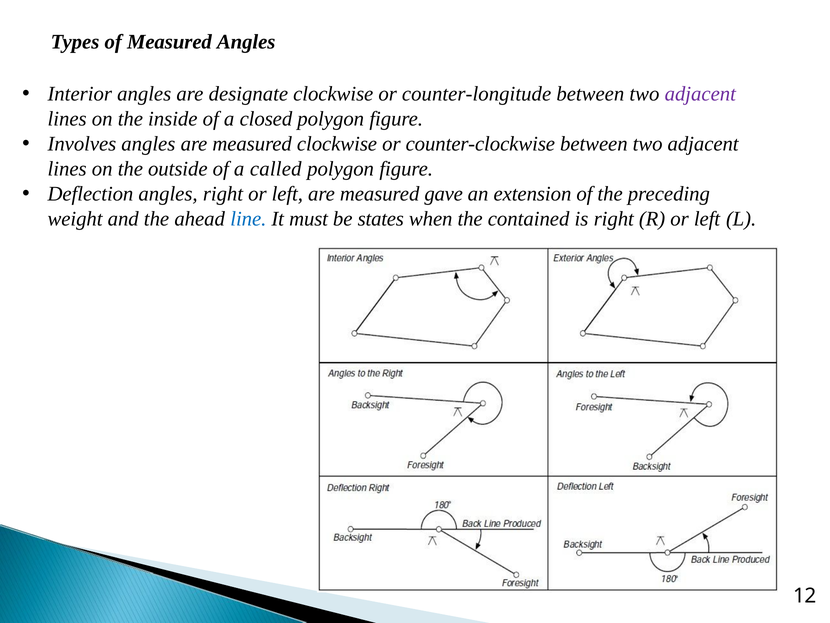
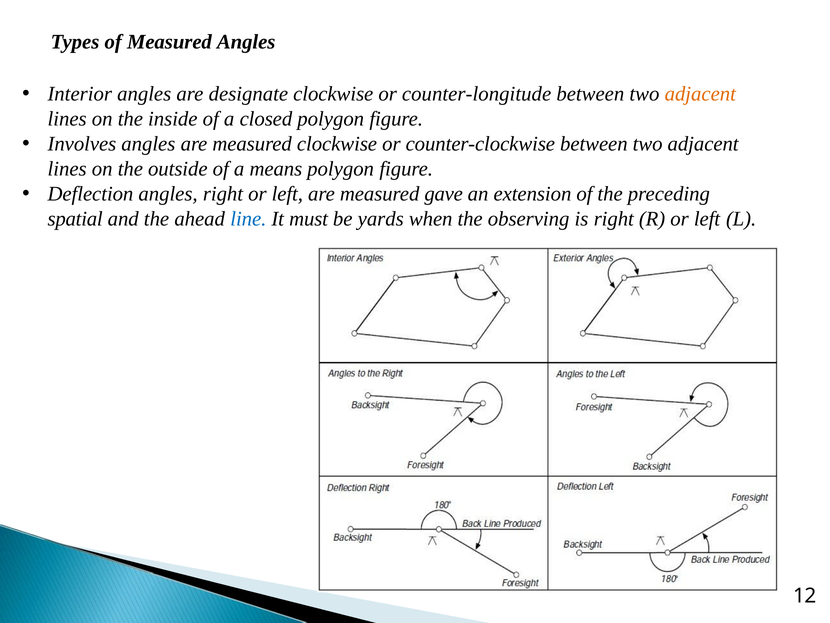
adjacent colour: purple -> orange (700, 94)
called: called -> means (276, 169)
weight: weight -> spatial (75, 219)
states: states -> yards (381, 219)
contained: contained -> observing (529, 219)
